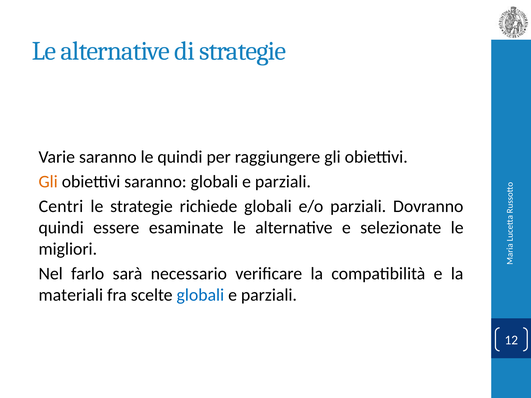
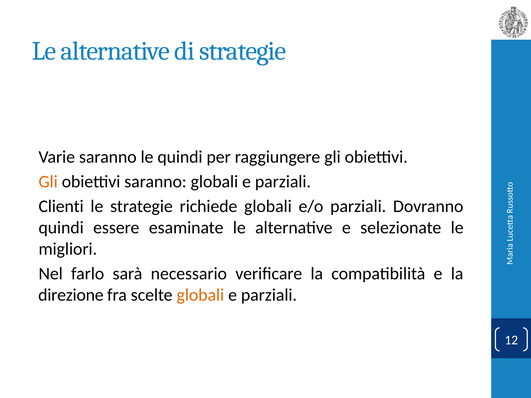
Centri: Centri -> Clienti (61, 207)
materiali: materiali -> direzione (71, 295)
globali colour: blue -> orange (200, 295)
